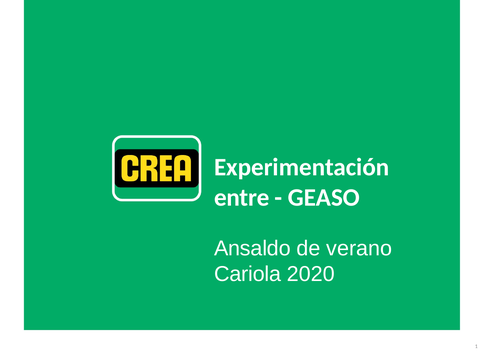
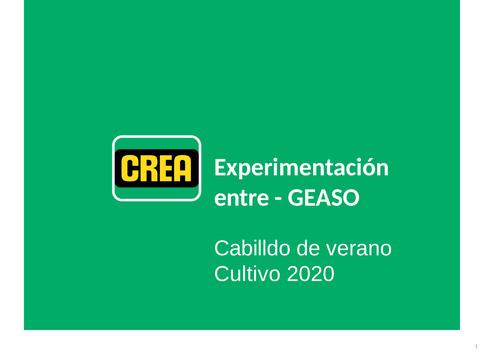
Ansaldo: Ansaldo -> Cabilldo (252, 248)
Cariola: Cariola -> Cultivo (247, 274)
